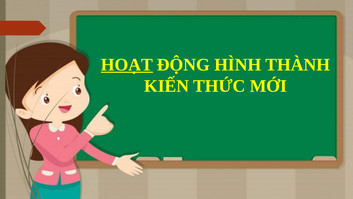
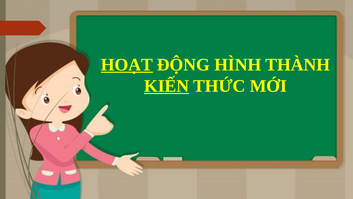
KIẾN underline: none -> present (167, 86)
